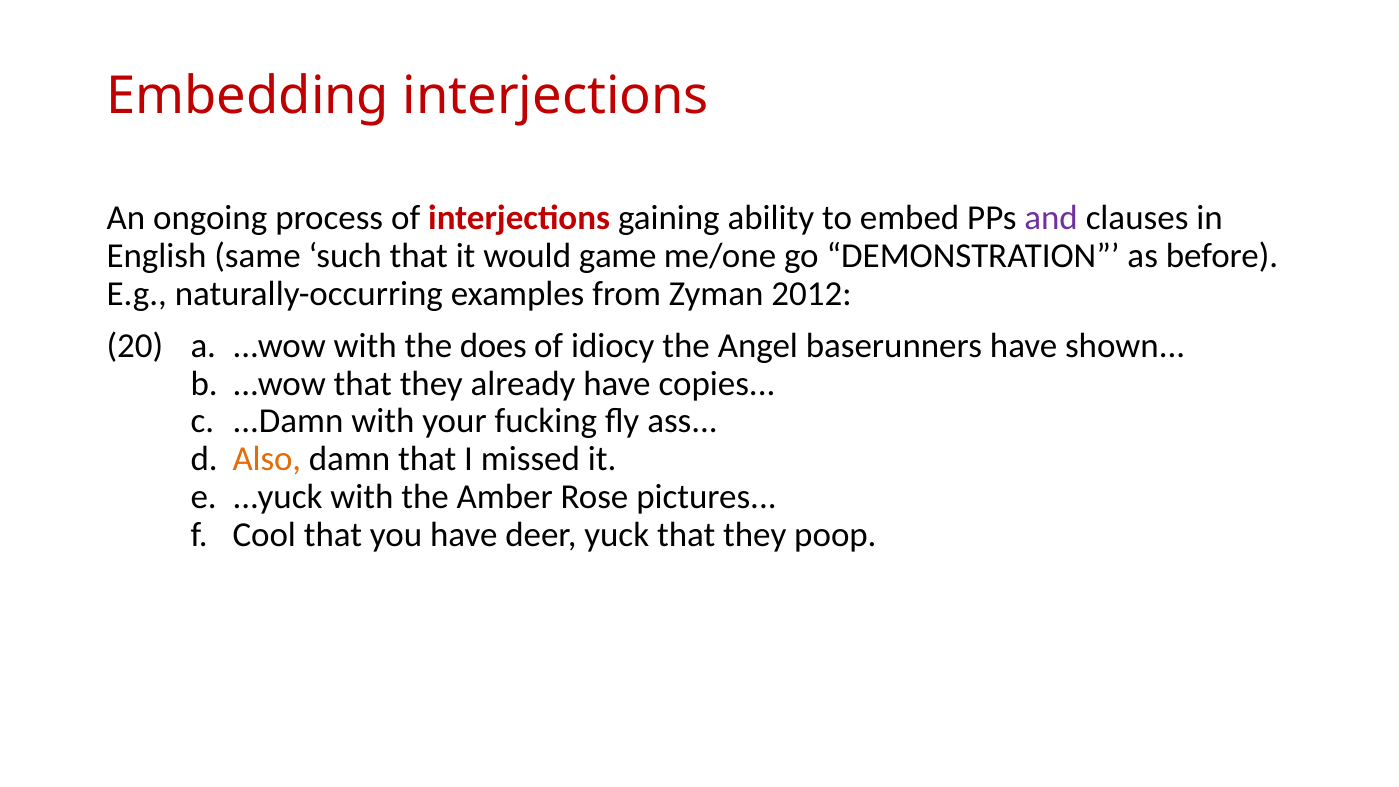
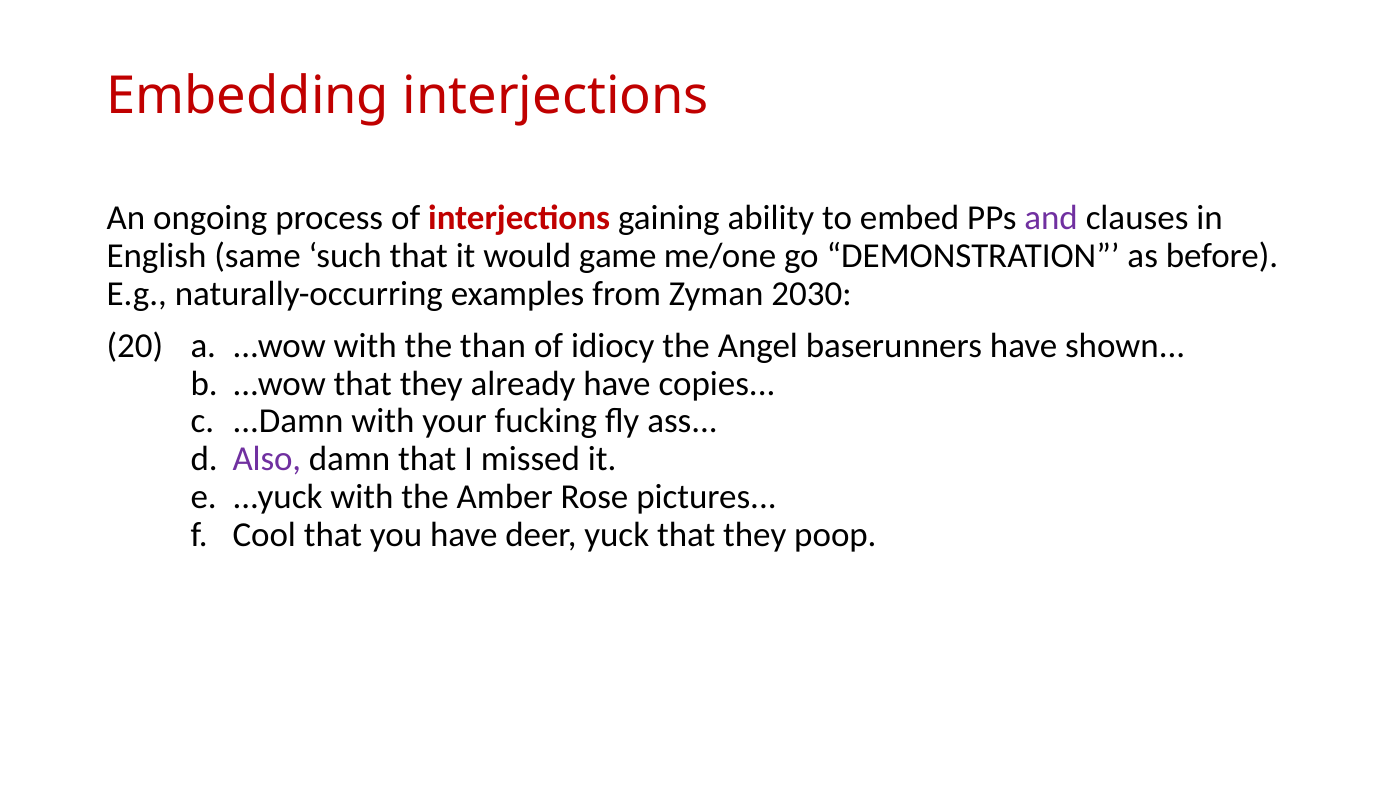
2012: 2012 -> 2030 (812, 293)
does: does -> than (493, 346)
Also colour: orange -> purple (267, 459)
